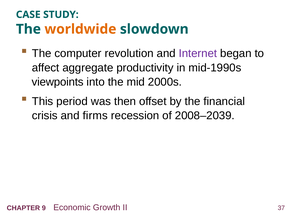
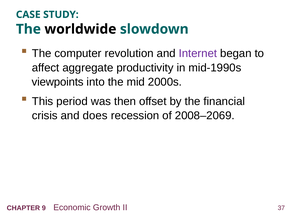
worldwide colour: orange -> black (80, 29)
firms: firms -> does (95, 116)
2008–2039: 2008–2039 -> 2008–2069 (205, 116)
